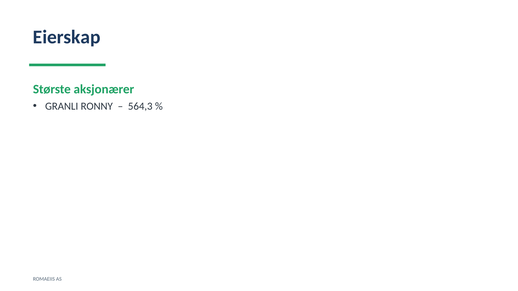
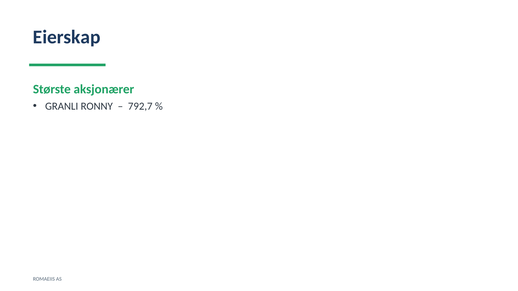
564,3: 564,3 -> 792,7 (140, 107)
